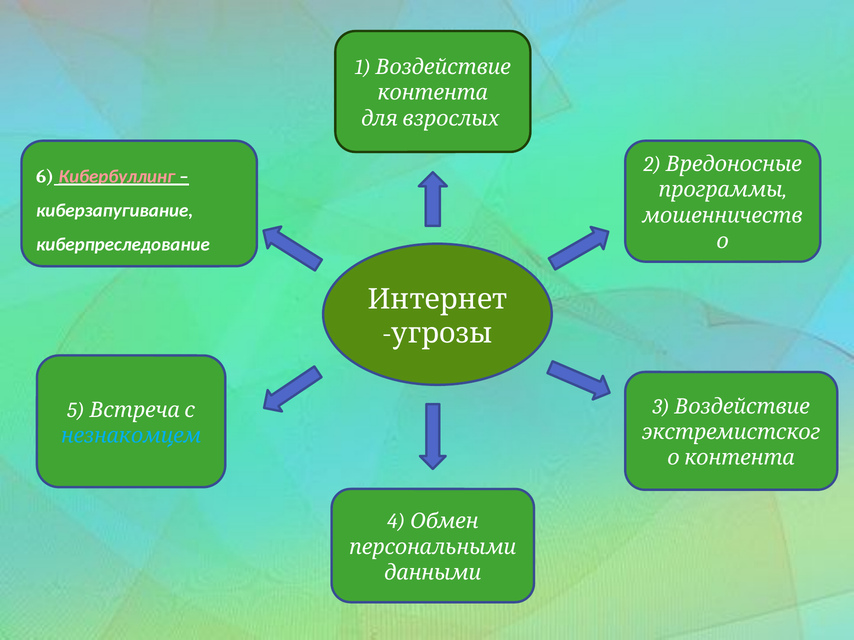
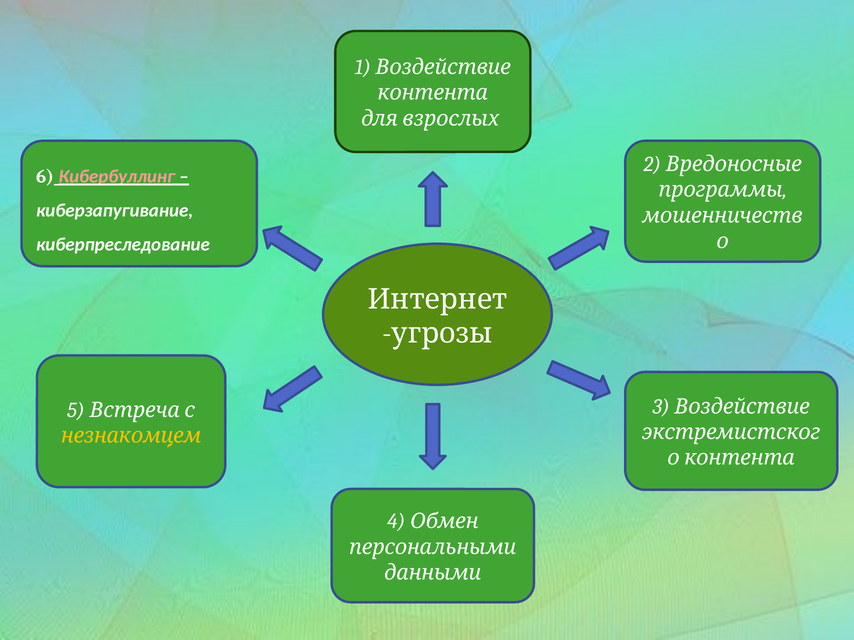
незнакомцем colour: light blue -> yellow (131, 436)
